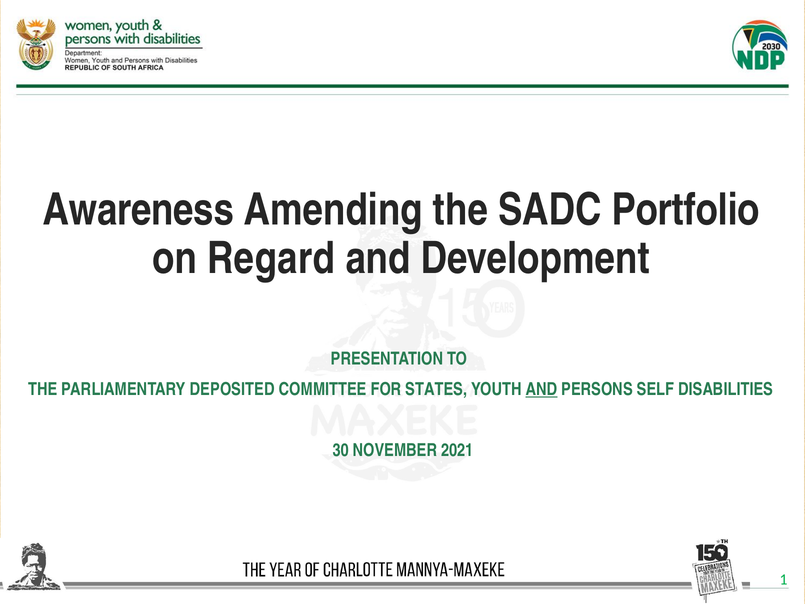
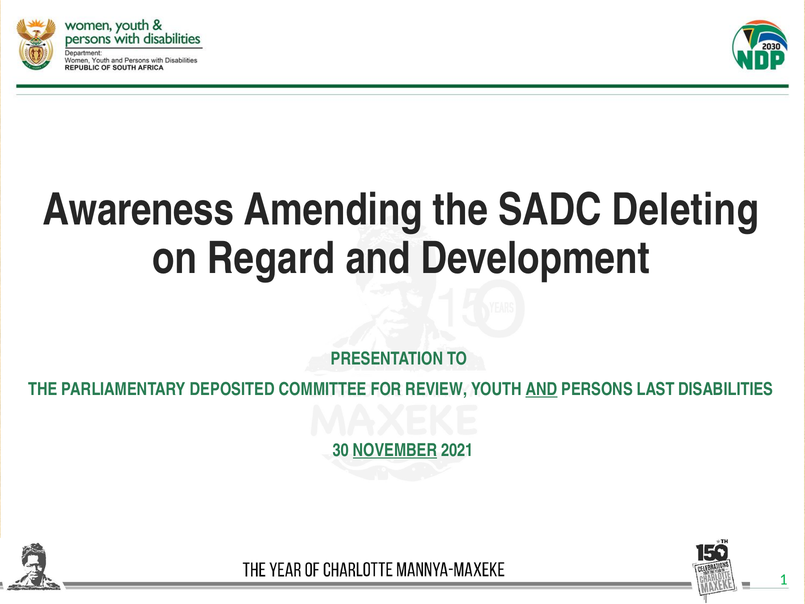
Portfolio: Portfolio -> Deleting (685, 210)
STATES: STATES -> REVIEW (436, 389)
SELF: SELF -> LAST (656, 389)
NOVEMBER underline: none -> present (395, 450)
